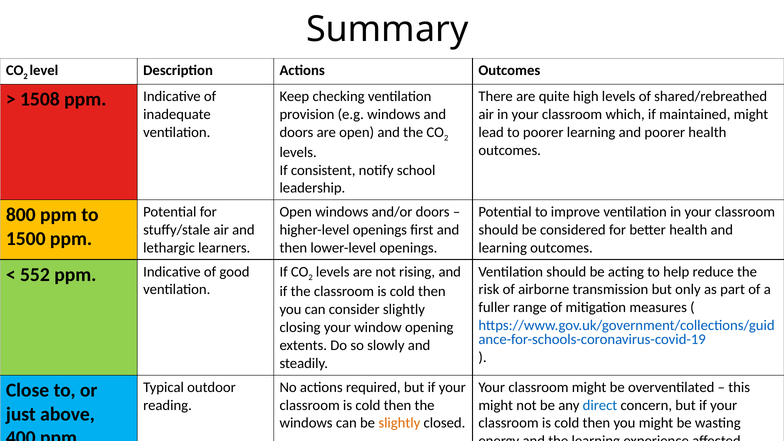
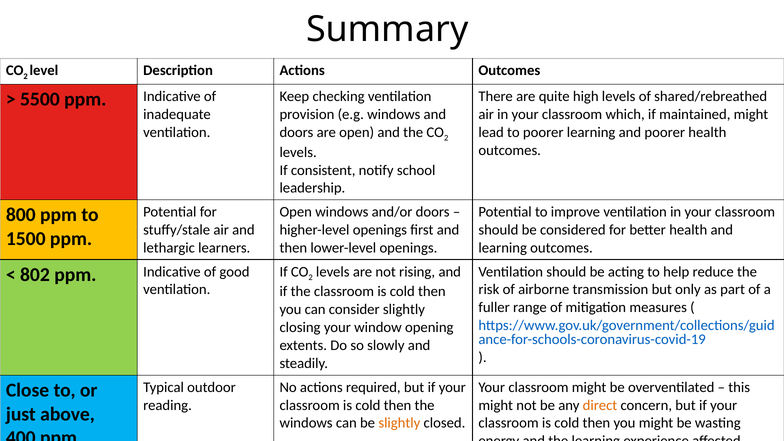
1508: 1508 -> 5500 (40, 99)
552: 552 -> 802 (35, 275)
direct colour: blue -> orange (600, 405)
